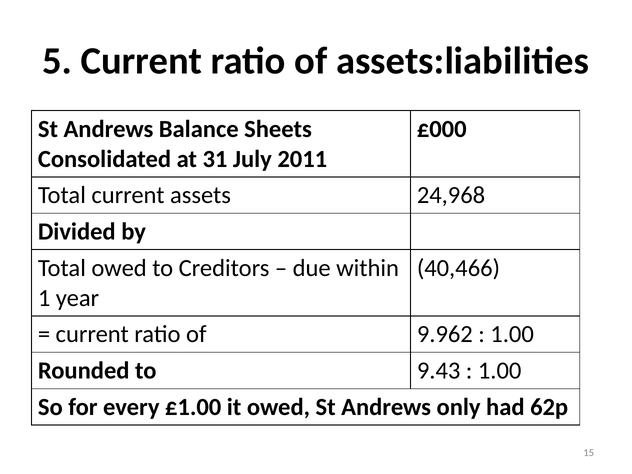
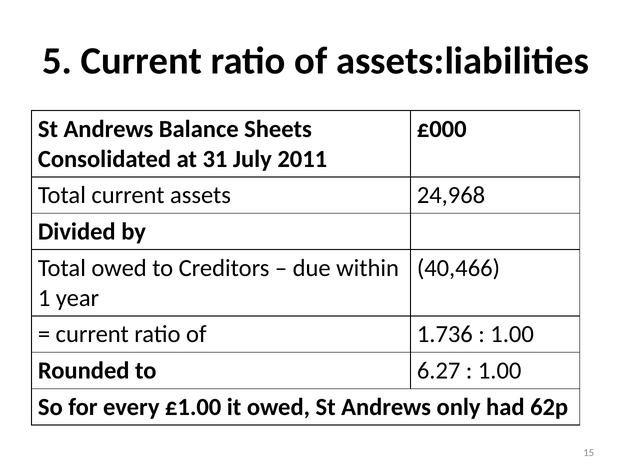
9.962: 9.962 -> 1.736 (445, 334)
9.43: 9.43 -> 6.27 (439, 371)
